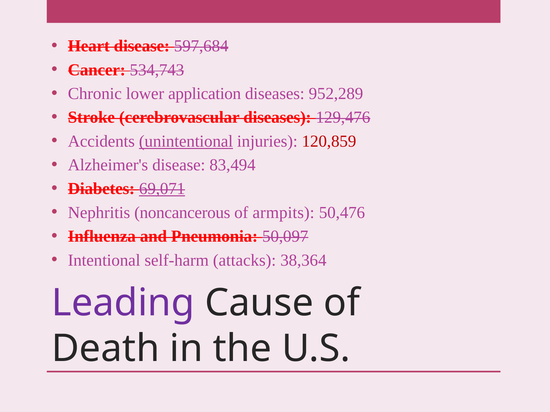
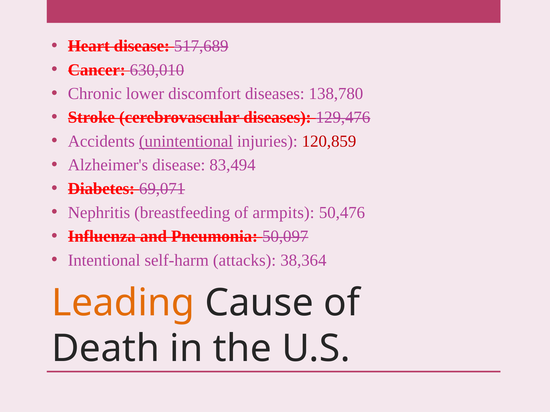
597,684: 597,684 -> 517,689 (201, 46)
534,743: 534,743 -> 630,010 (157, 70)
application: application -> discomfort (205, 94)
952,289: 952,289 -> 138,780 (336, 94)
69,071 underline: present -> none (162, 189)
noncancerous: noncancerous -> breastfeeding (182, 213)
Leading colour: purple -> orange (123, 303)
